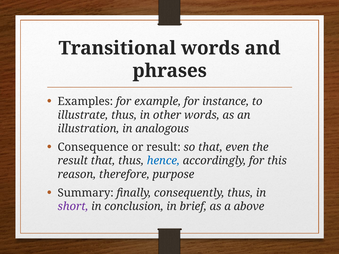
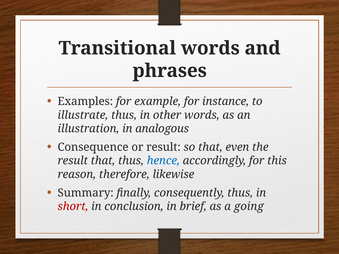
purpose: purpose -> likewise (173, 174)
short colour: purple -> red (73, 207)
above: above -> going (249, 207)
